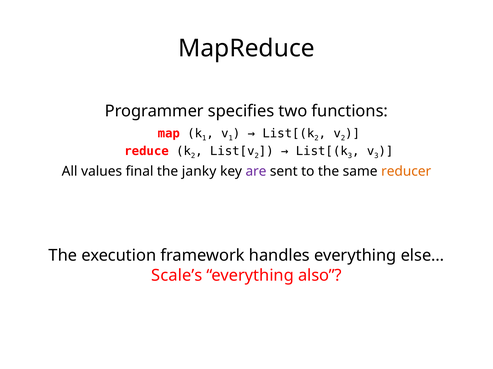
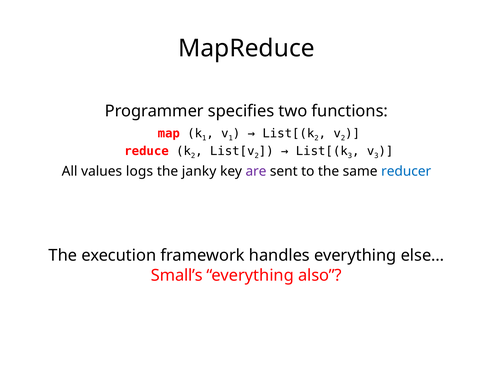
final: final -> logs (139, 172)
reducer colour: orange -> blue (406, 172)
Scale’s: Scale’s -> Small’s (177, 276)
